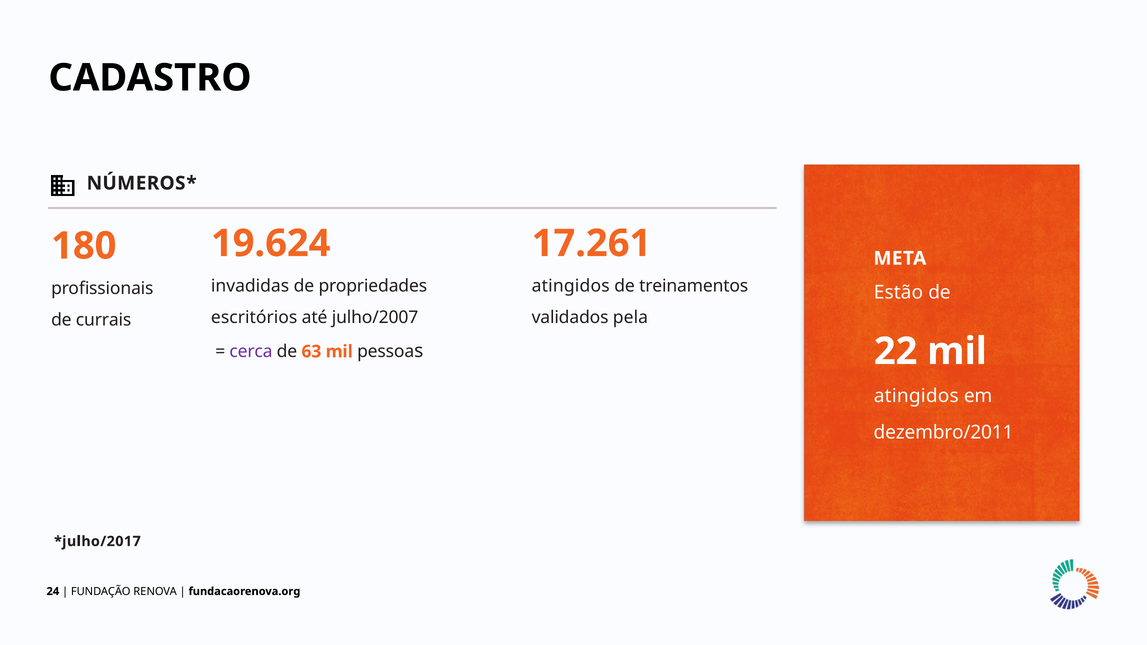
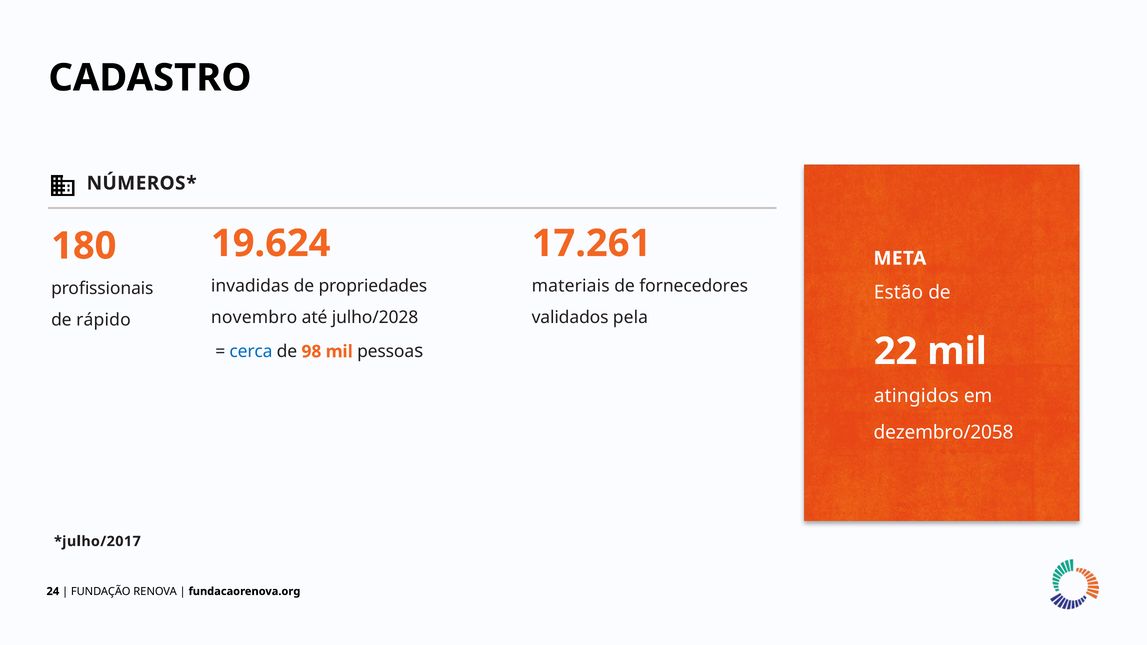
atingidos: atingidos -> materiais (571, 286)
treinamentos: treinamentos -> fornecedores (694, 286)
escritórios: escritórios -> novembro (254, 318)
julho/2007: julho/2007 -> julho/2028 (375, 318)
currais: currais -> rápido (103, 320)
cerca colour: purple -> blue (251, 352)
63: 63 -> 98 (311, 352)
dezembro/2011: dezembro/2011 -> dezembro/2058 (944, 433)
